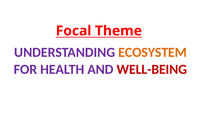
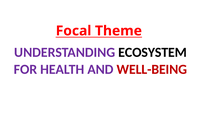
ECOSYSTEM colour: orange -> black (153, 52)
